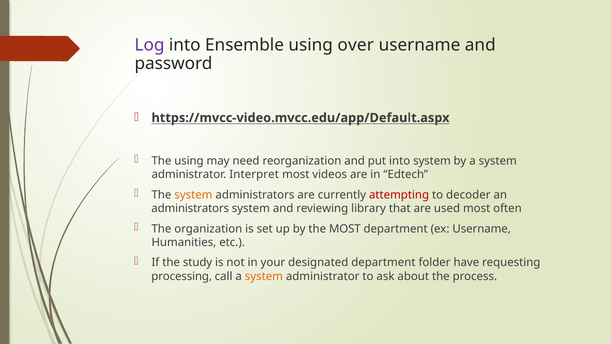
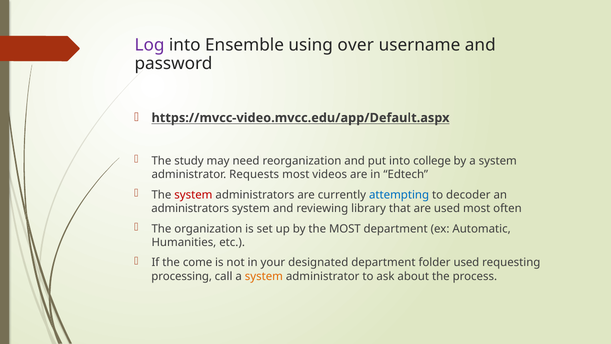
The using: using -> study (189, 161)
into system: system -> college (432, 161)
Interpret: Interpret -> Requests (254, 175)
system colour: orange -> red (193, 195)
attempting colour: red -> blue (399, 195)
ex Username: Username -> Automatic (482, 229)
study: study -> come (198, 262)
folder have: have -> used (466, 262)
